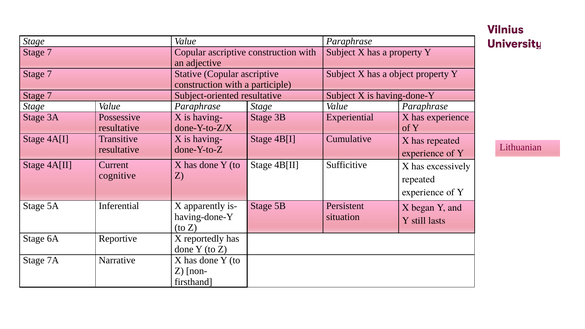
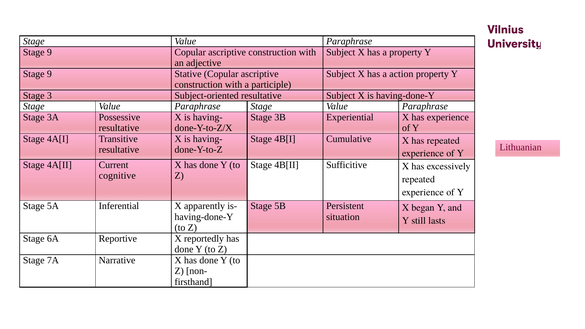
7: 7 -> 9 (49, 52)
7: 7 -> 9 (49, 74)
object: object -> action (401, 74)
7: 7 -> 3 (49, 96)
